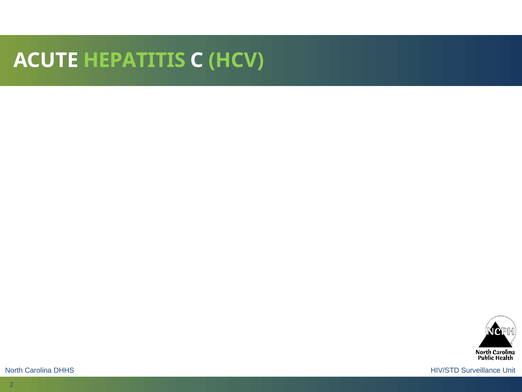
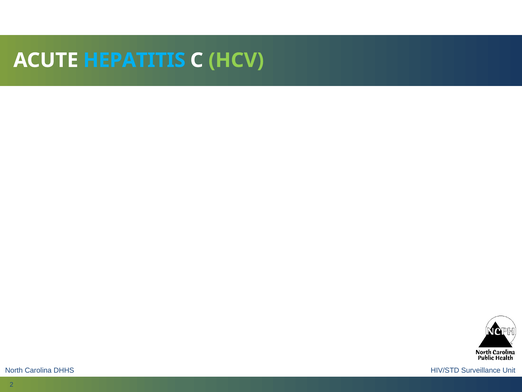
HEPATITIS colour: light green -> light blue (134, 60)
